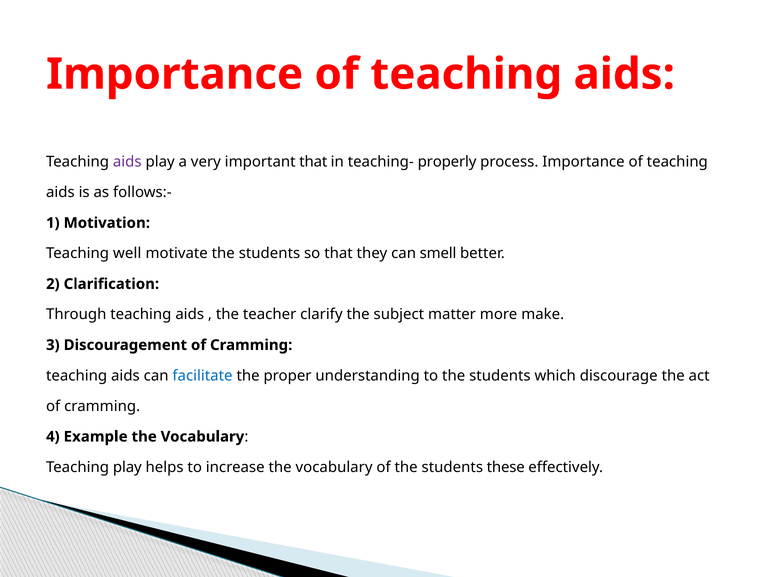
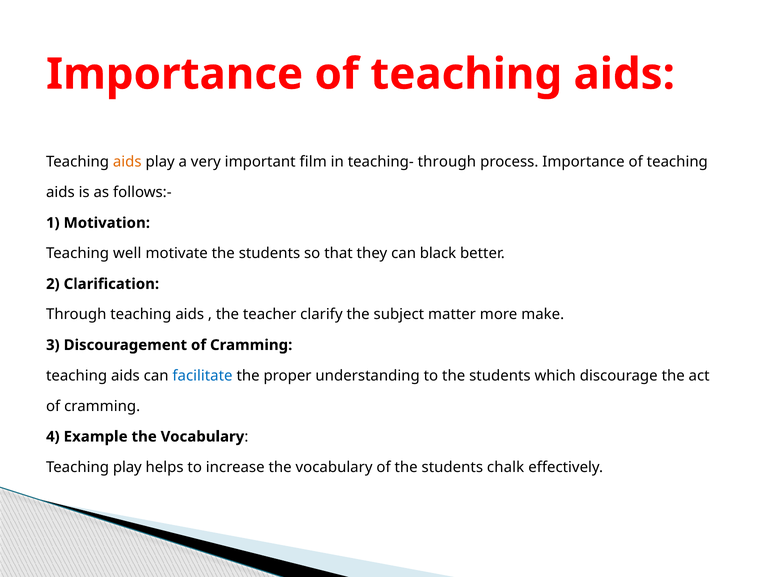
aids colour: purple -> orange (127, 162)
important that: that -> film (313, 162)
teaching- properly: properly -> through (447, 162)
smell: smell -> black (438, 254)
these: these -> chalk (506, 468)
